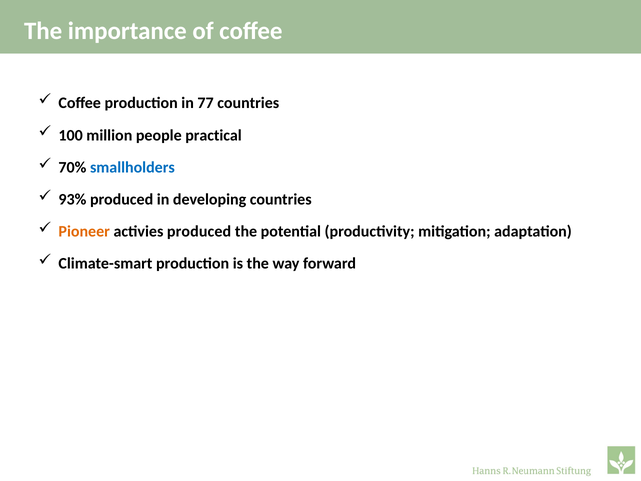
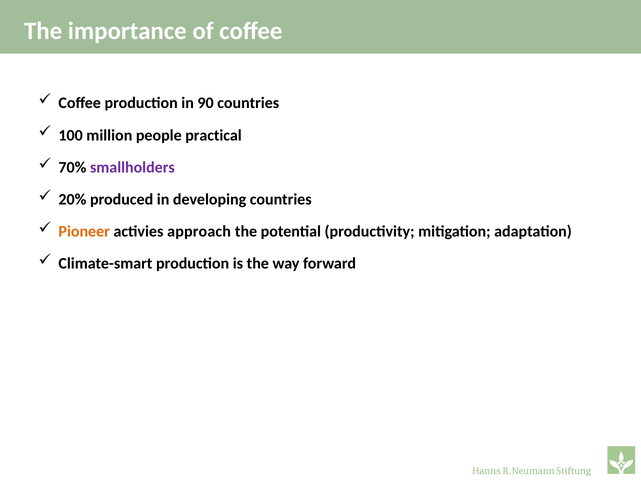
77: 77 -> 90 (206, 103)
smallholders colour: blue -> purple (132, 167)
93%: 93% -> 20% (72, 199)
activies produced: produced -> approach (199, 231)
